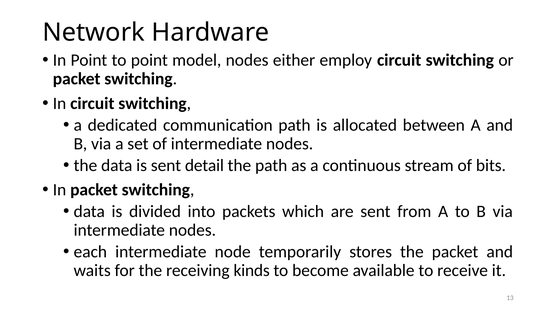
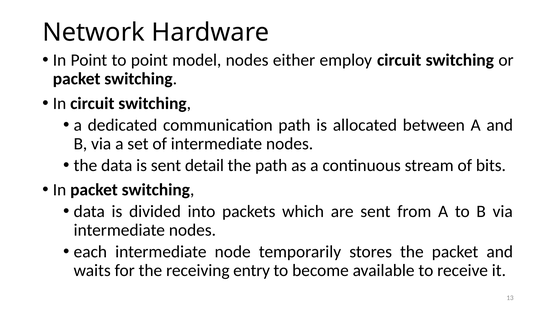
kinds: kinds -> entry (252, 271)
